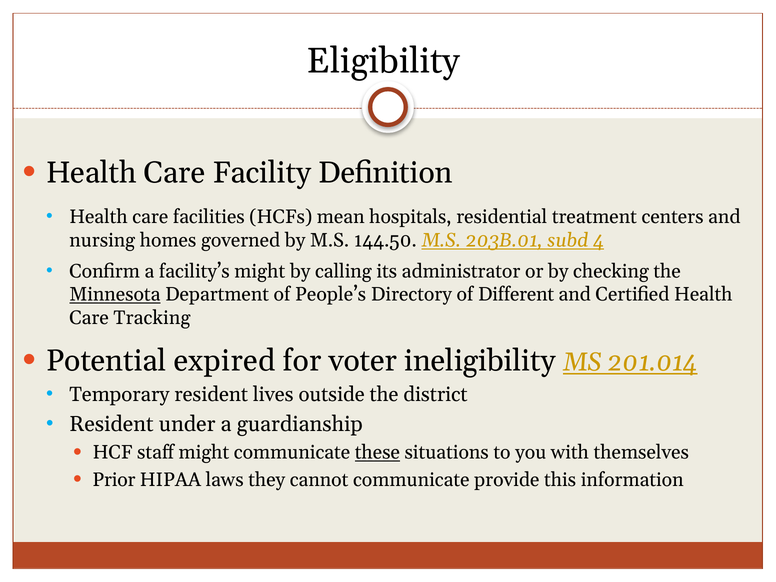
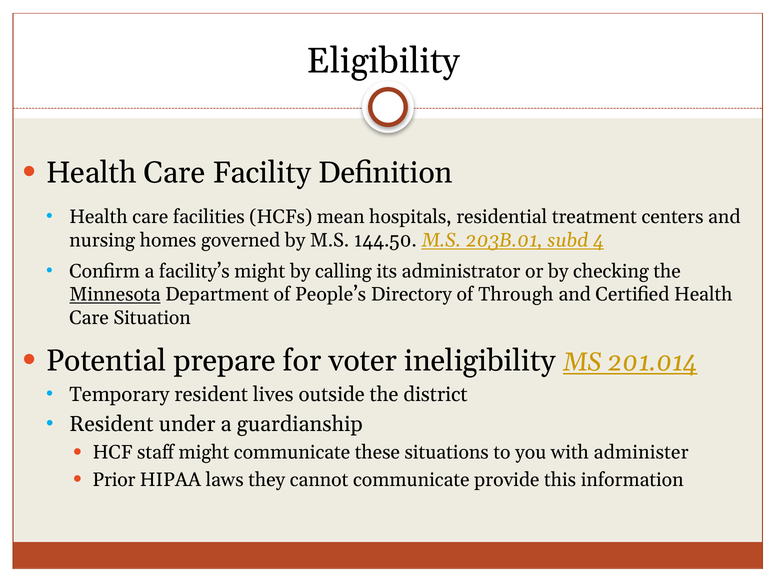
Different: Different -> Through (516, 295)
Tracking: Tracking -> Situation (152, 318)
expired: expired -> prepare (225, 361)
these underline: present -> none (377, 453)
themselves: themselves -> administer (641, 453)
